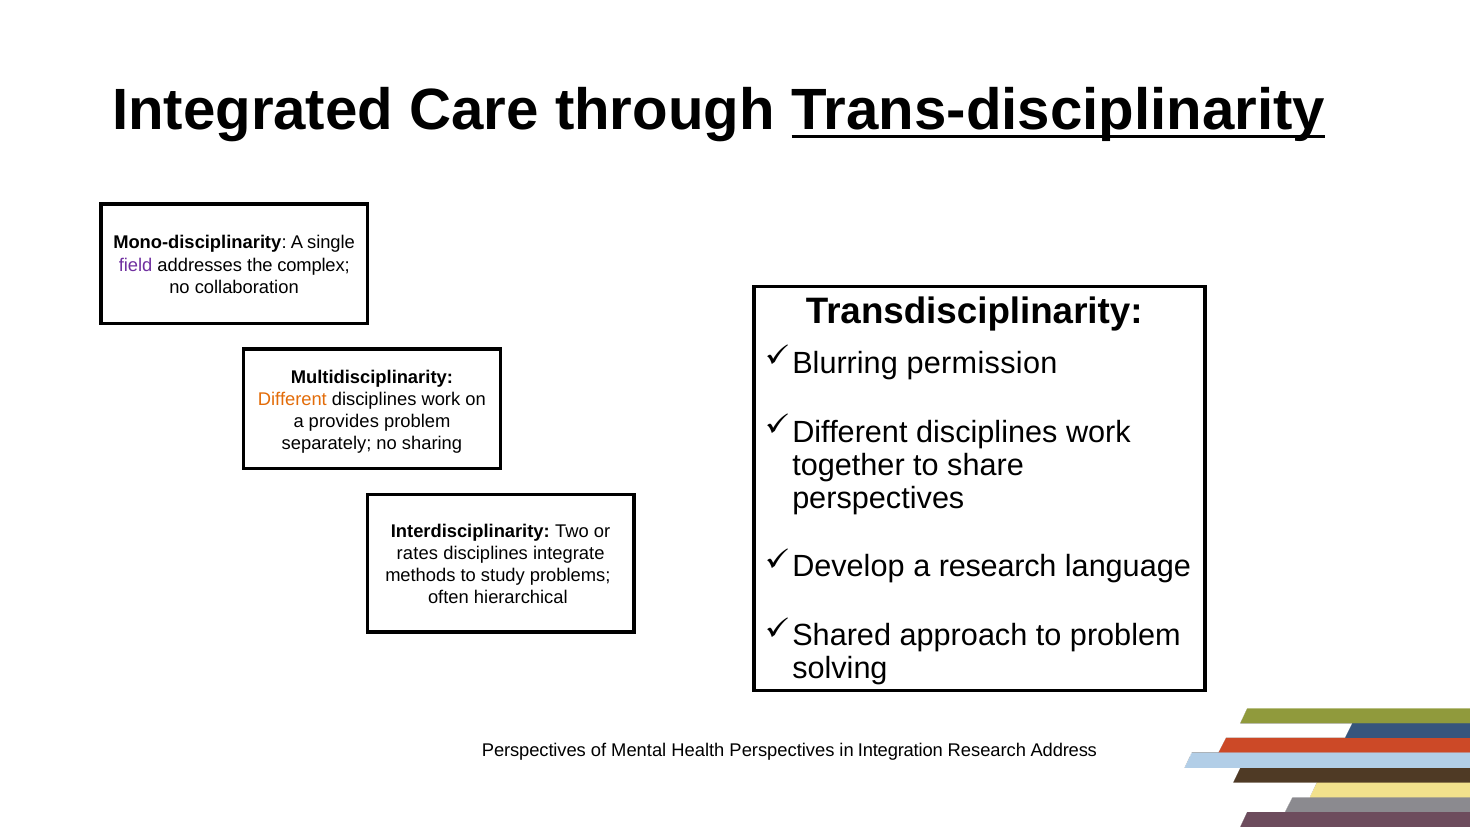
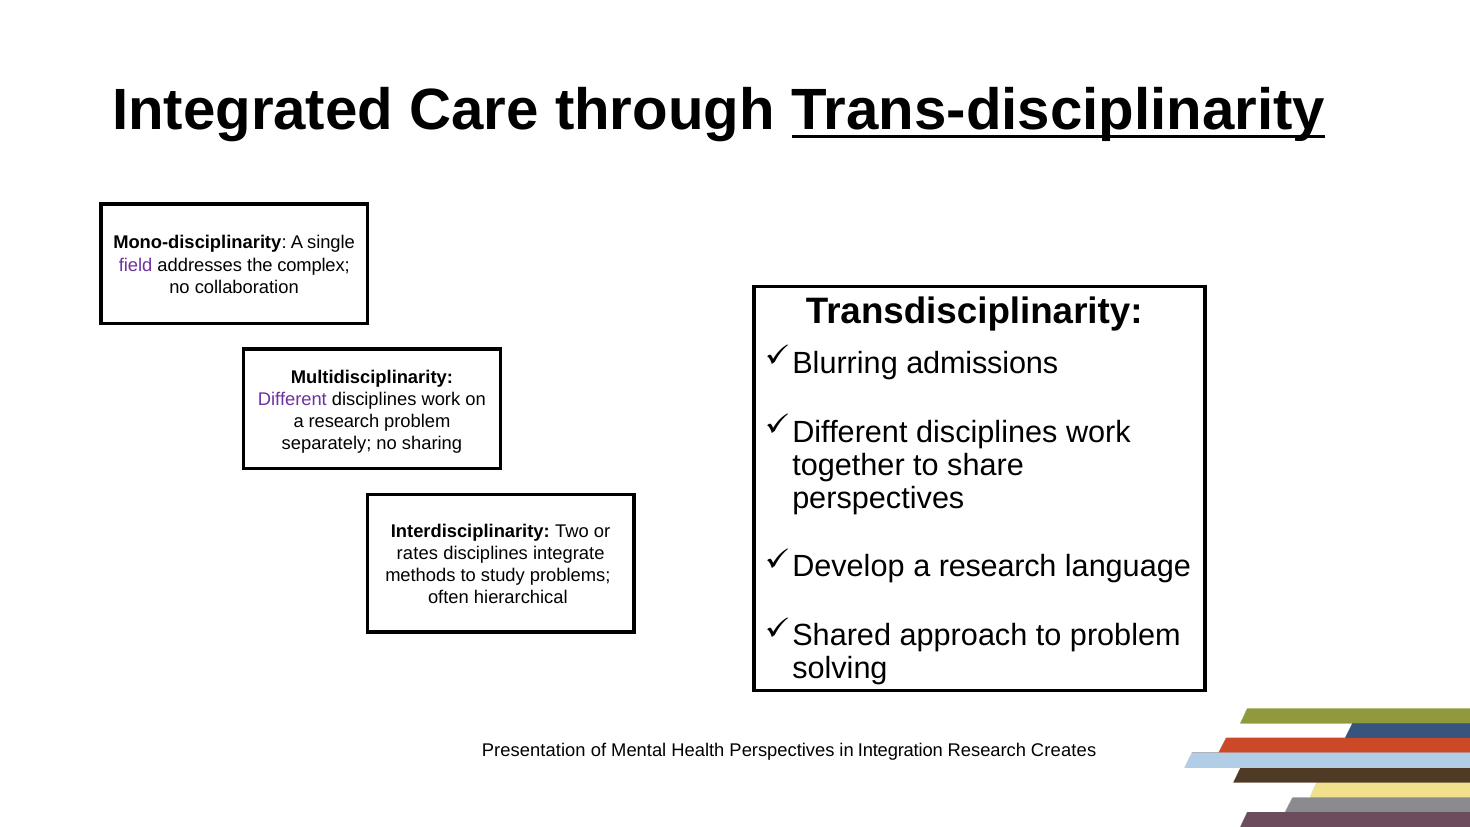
permission: permission -> admissions (982, 363)
Different colour: orange -> purple (292, 399)
provides: provides -> research (344, 421)
Perspectives: Perspectives -> Presentation (534, 750)
Address: Address -> Creates (1064, 750)
